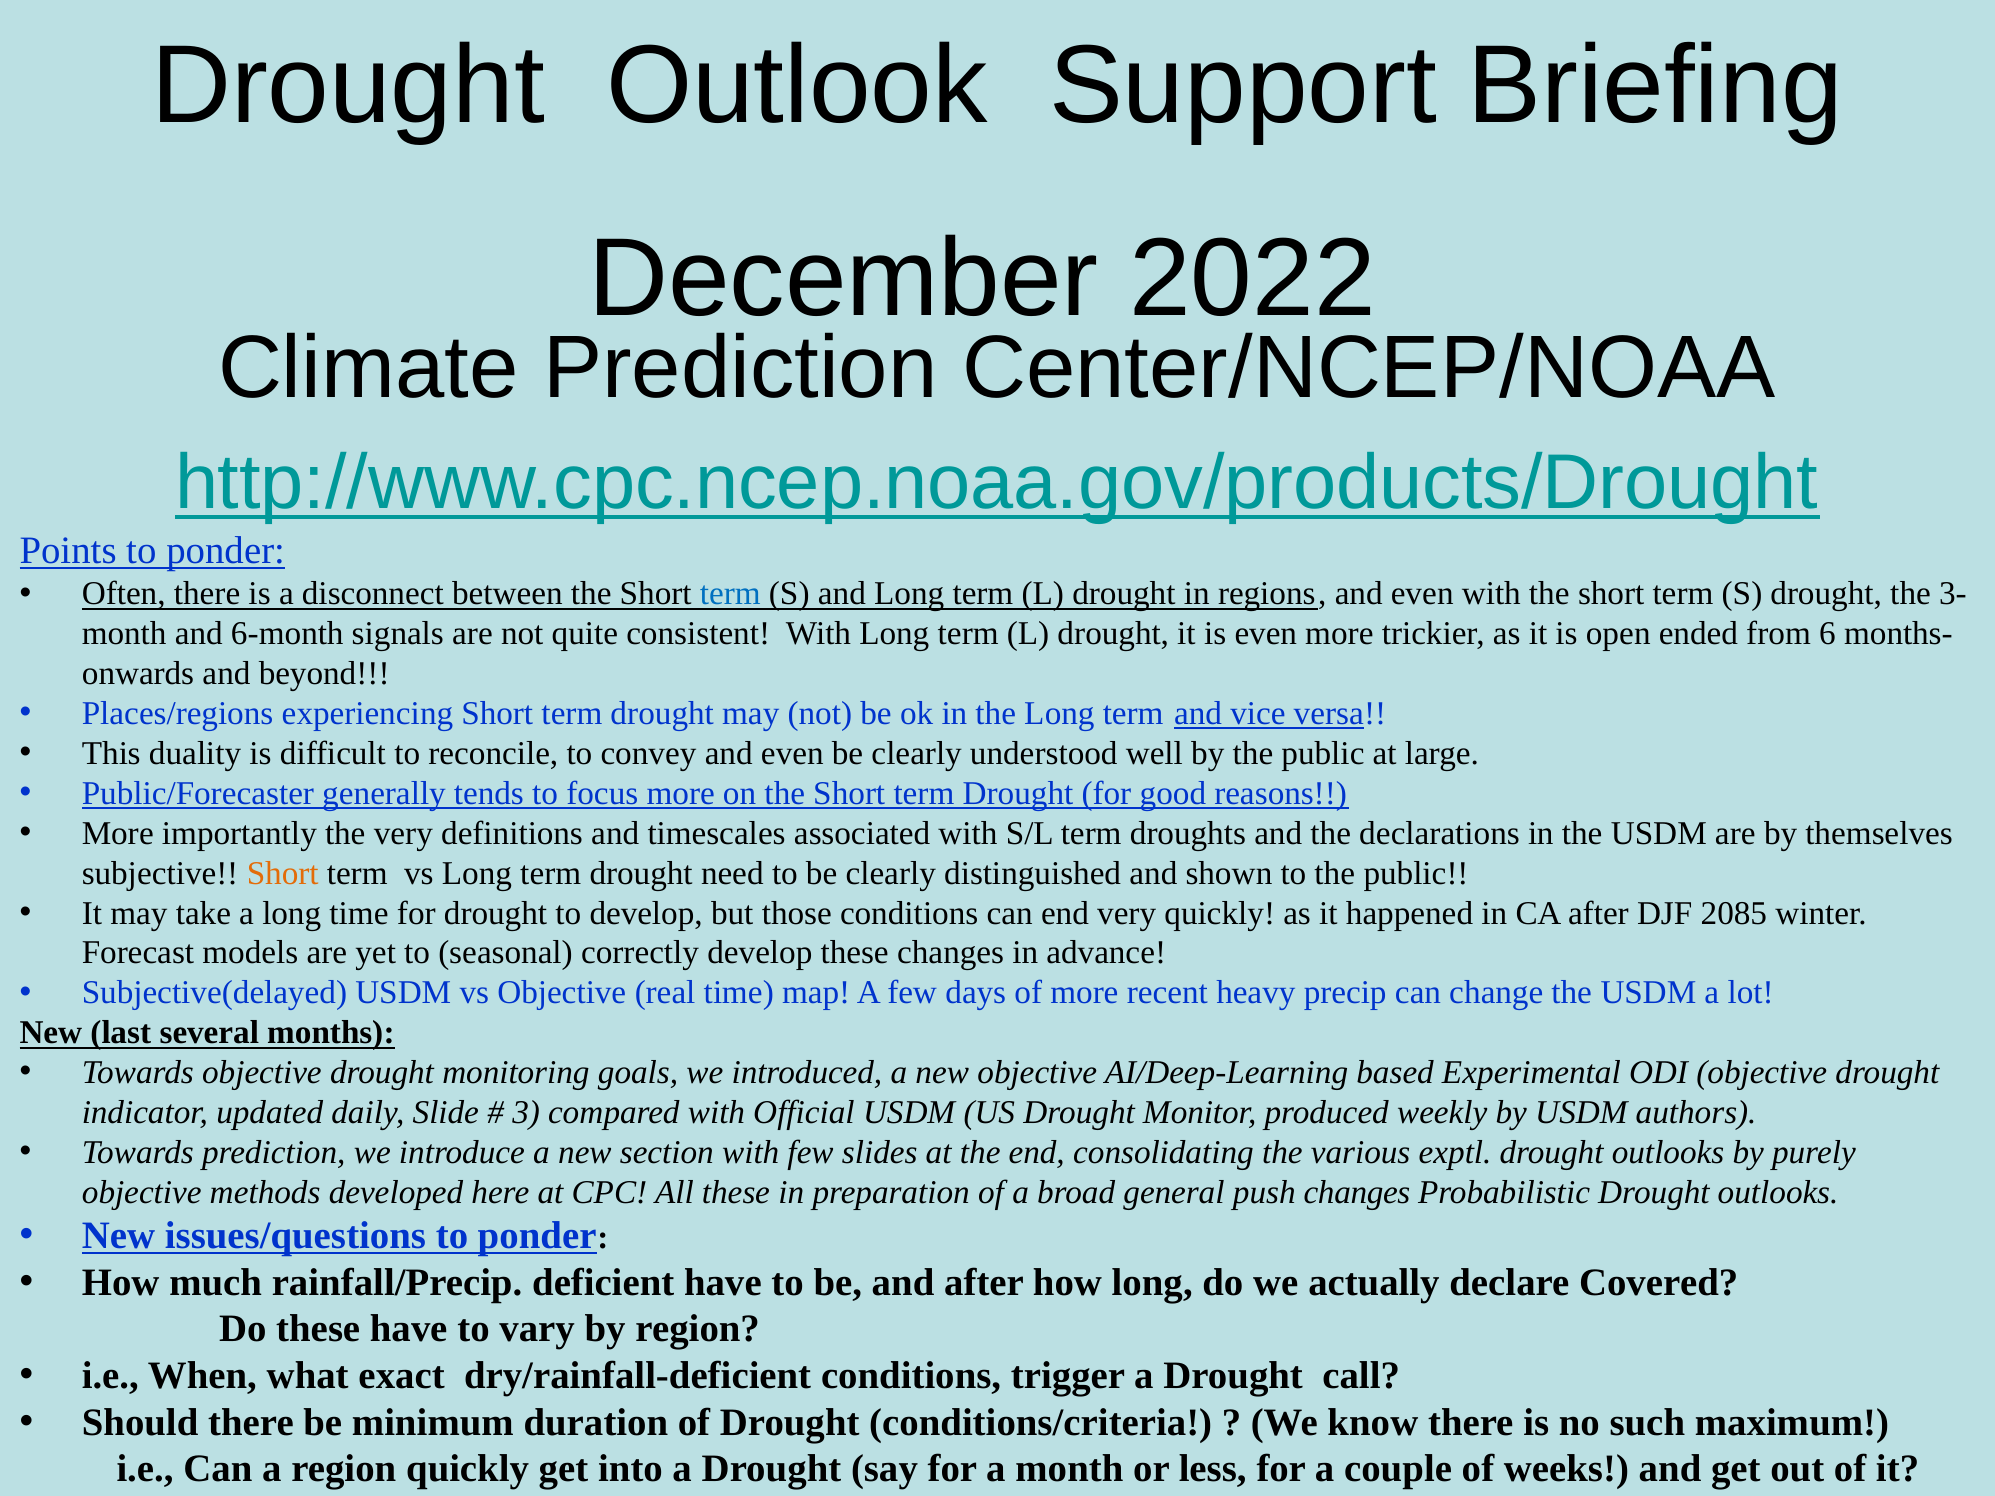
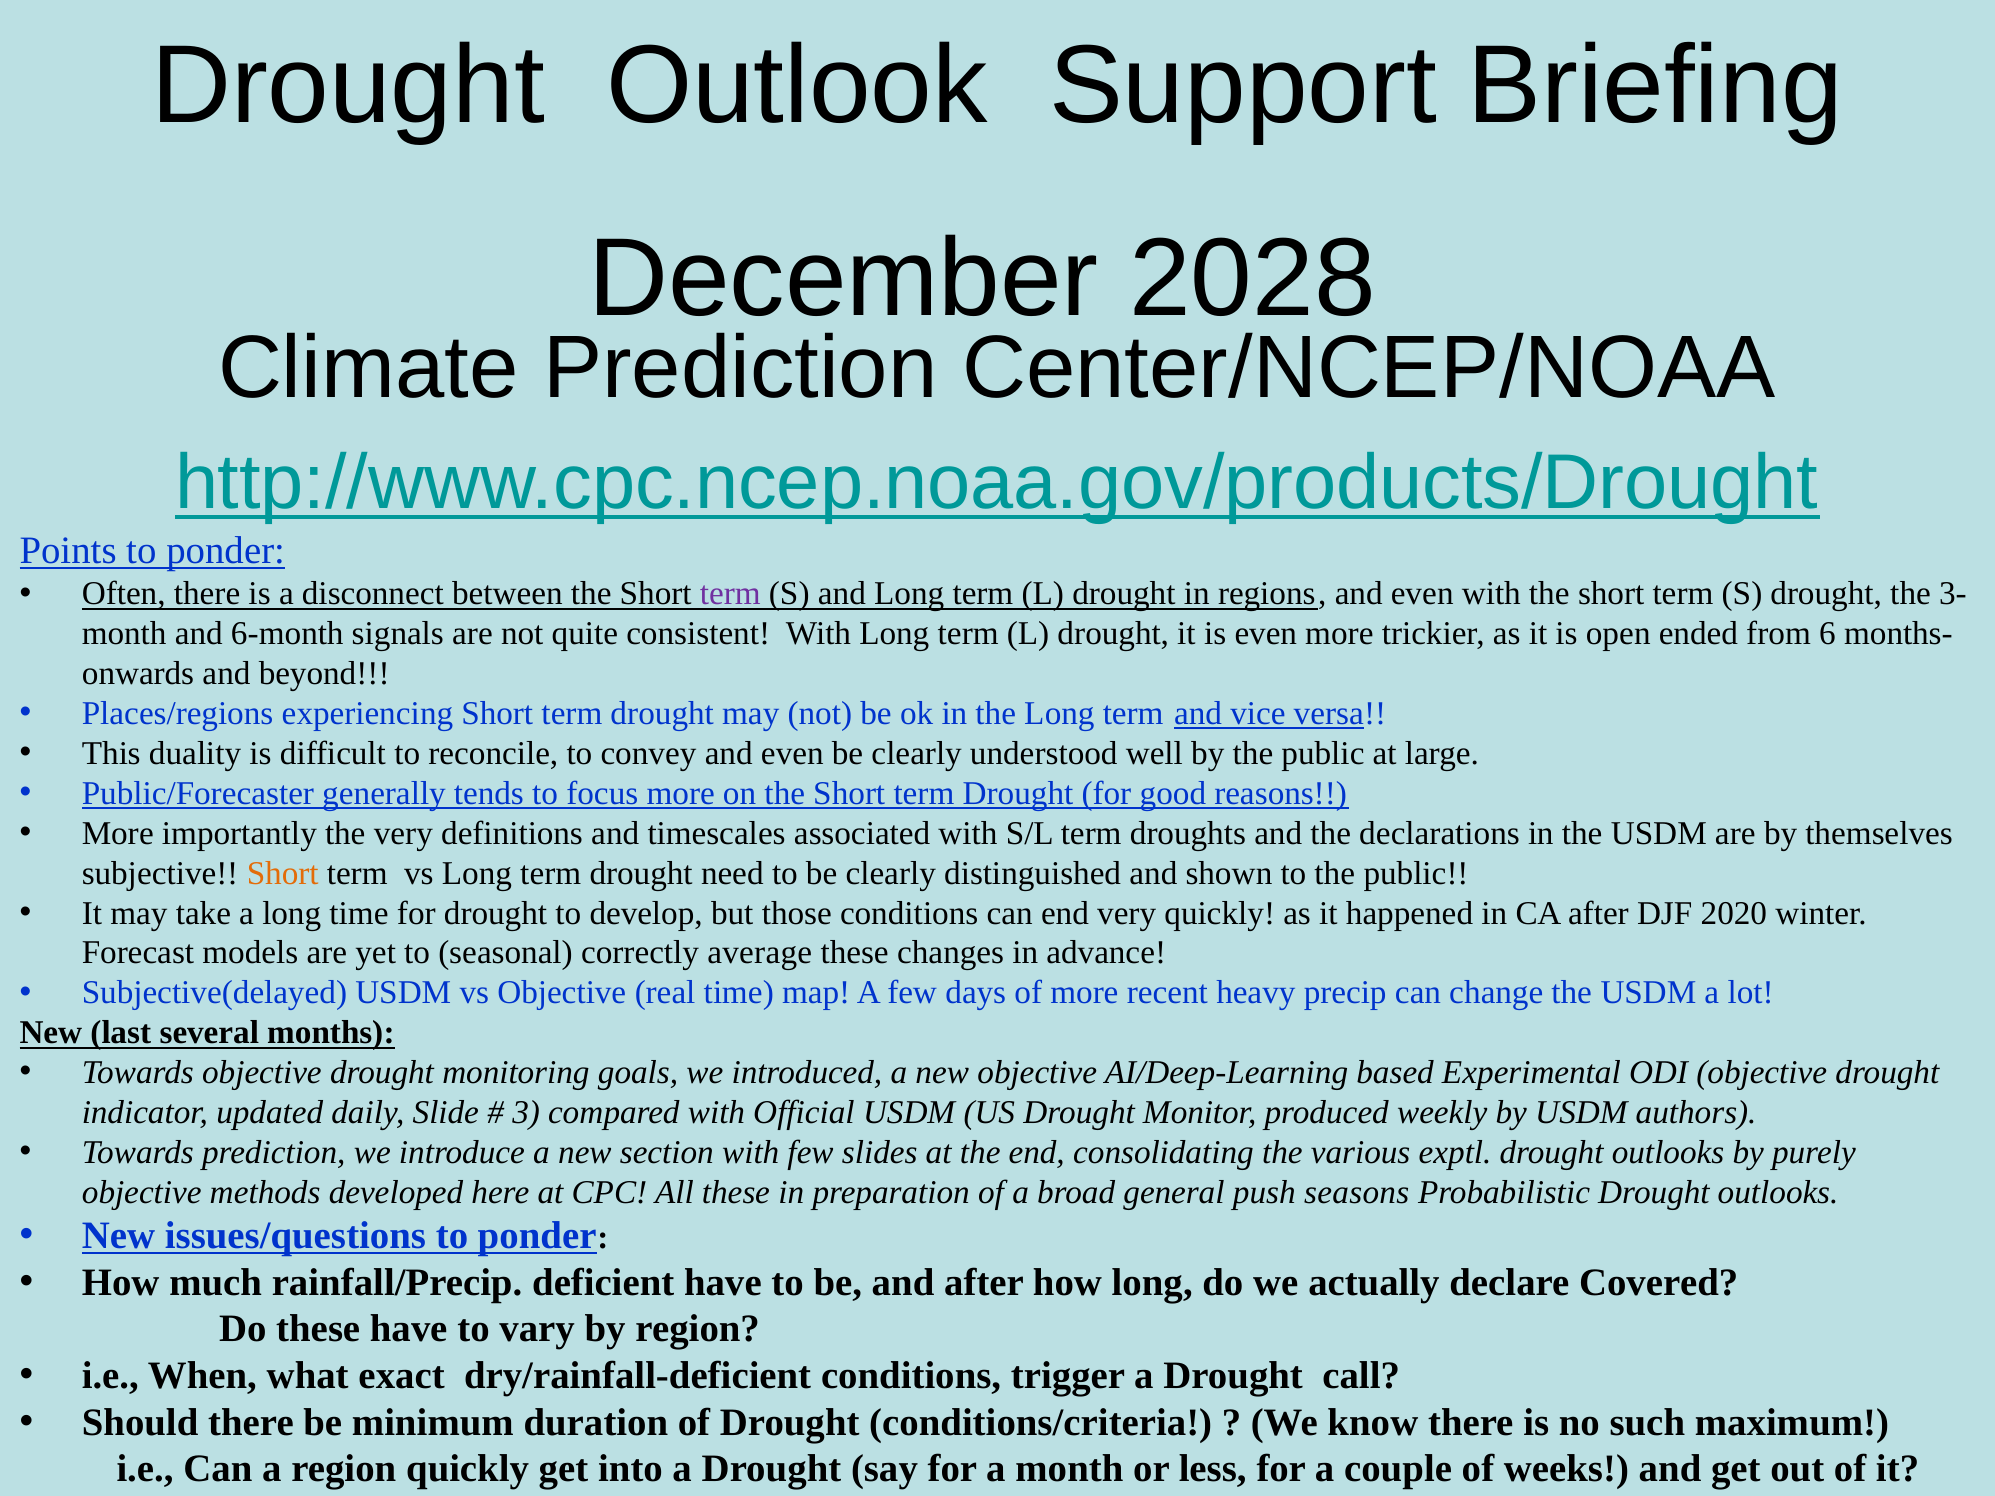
2022: 2022 -> 2028 (1252, 279)
term colour: blue -> purple (730, 594)
2085: 2085 -> 2020 (1734, 913)
correctly develop: develop -> average (760, 953)
push changes: changes -> seasons (1357, 1193)
